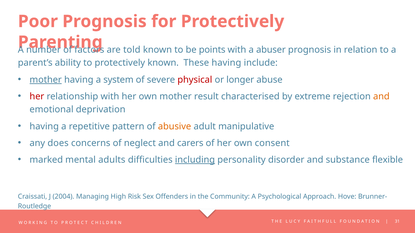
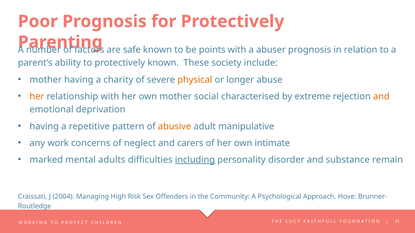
told: told -> safe (132, 50)
These having: having -> society (226, 63)
mother underline: present -> none (46, 80)
system: system -> charity (118, 80)
physical colour: red -> orange (195, 80)
her colour: red -> orange (37, 97)
result: result -> social (206, 97)
does: does -> work (58, 143)
consent: consent -> intimate (272, 143)
flexible: flexible -> remain (388, 160)
